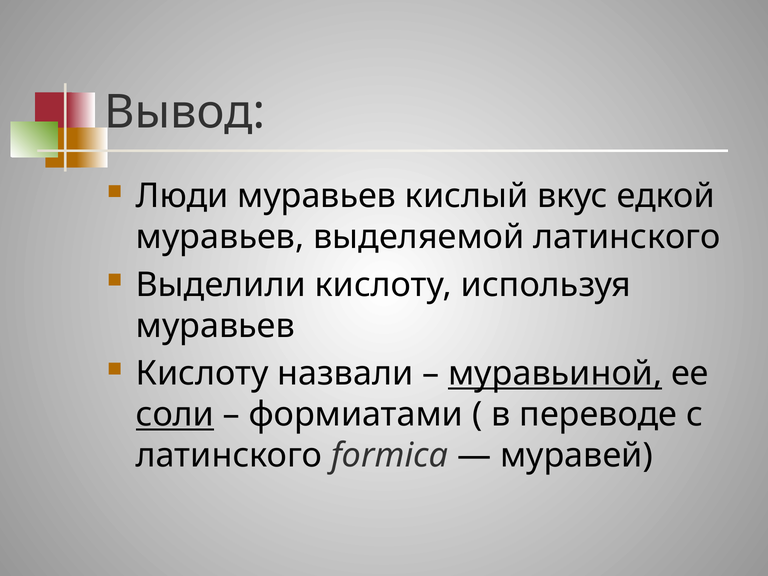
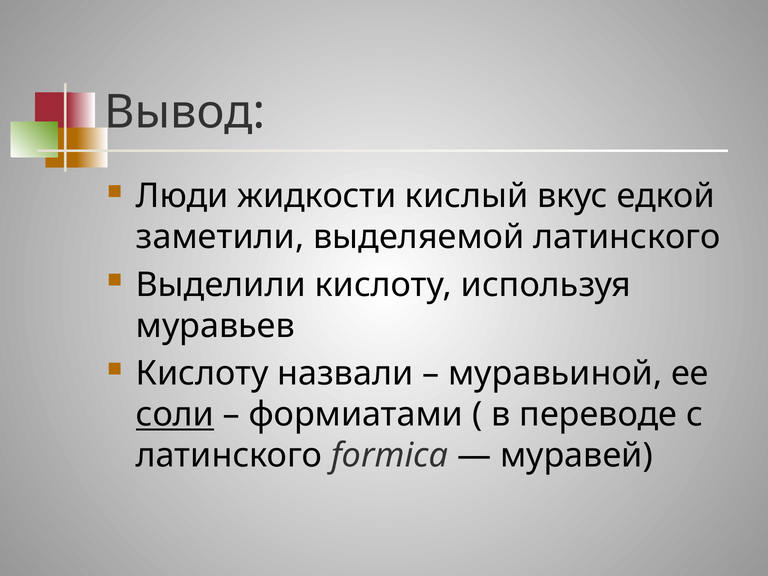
Люди муравьев: муравьев -> жидкости (317, 196)
муравьев: муравьев -> заметили (220, 237)
муравьиной underline: present -> none (555, 374)
